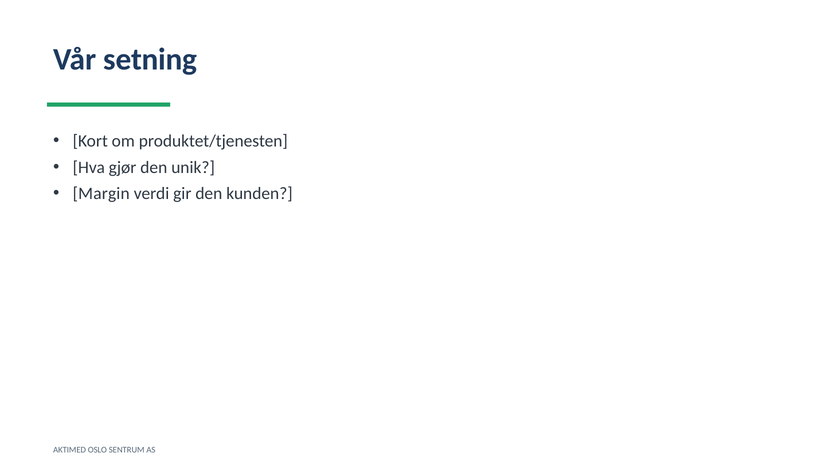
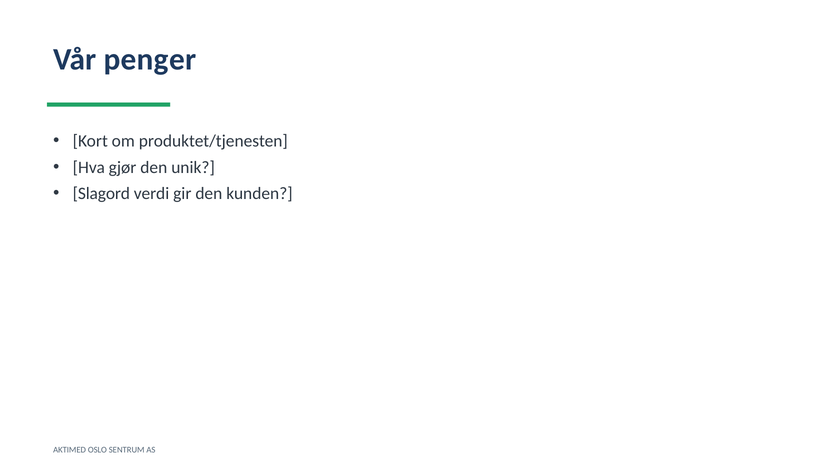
setning: setning -> penger (150, 60)
Margin: Margin -> Slagord (101, 194)
